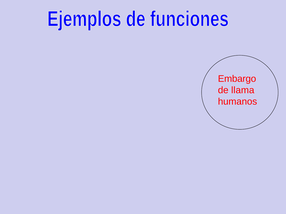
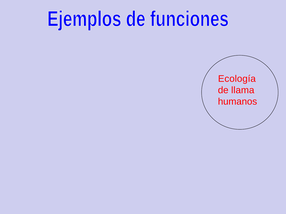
Embargo: Embargo -> Ecología (237, 79)
